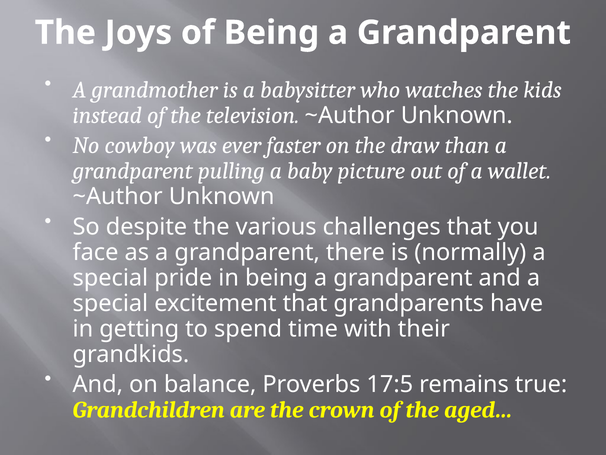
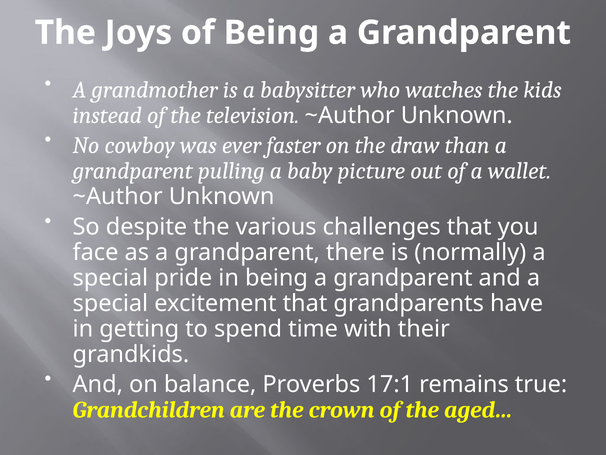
17:5: 17:5 -> 17:1 (390, 384)
